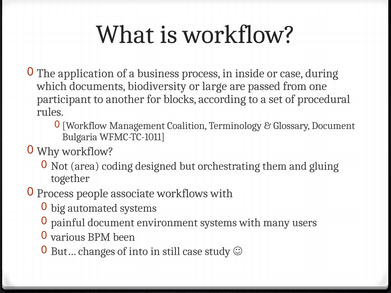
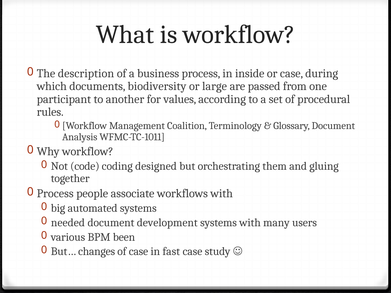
application: application -> description (86, 73)
blocks: blocks -> values (180, 99)
Bulgaria: Bulgaria -> Analysis (80, 137)
area: area -> code (85, 166)
painful: painful -> needed (68, 223)
environment: environment -> development (167, 223)
of into: into -> case (138, 252)
still: still -> fast (171, 252)
